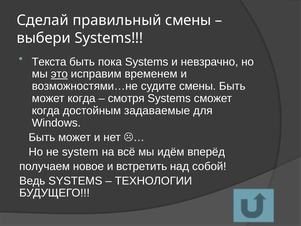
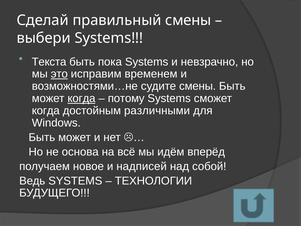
когда underline: none -> present (81, 98)
смотря: смотря -> потому (126, 98)
задаваемые: задаваемые -> различными (157, 111)
system: system -> основа (80, 152)
встретить: встретить -> надписей (142, 166)
